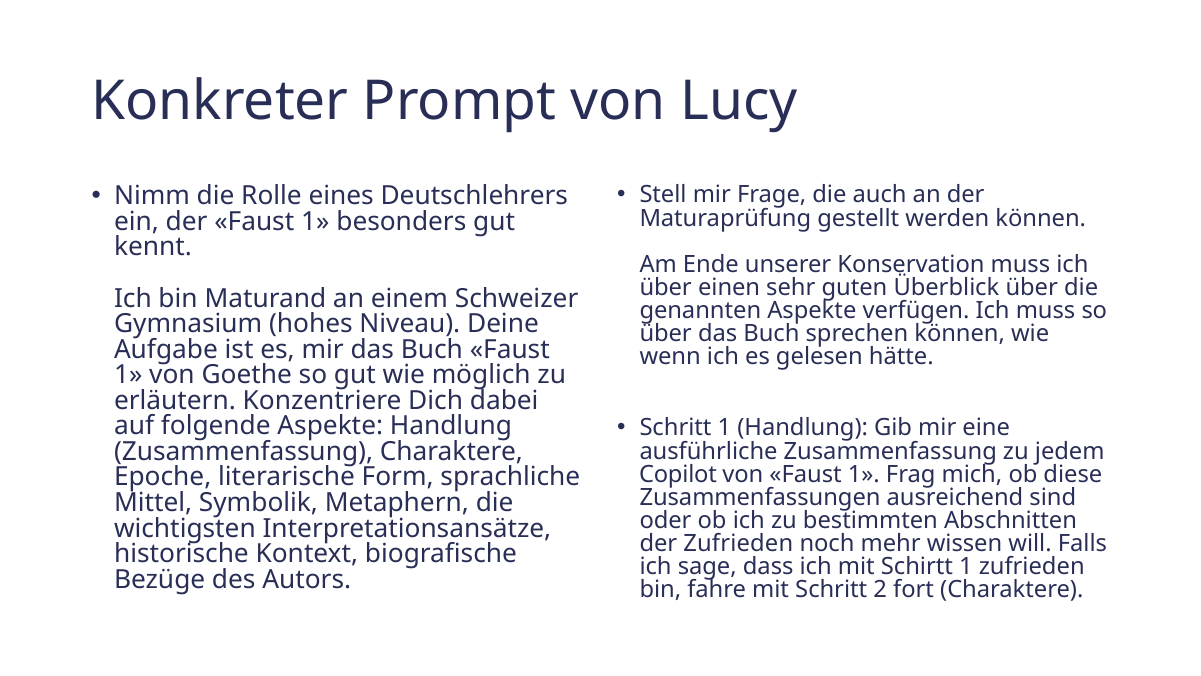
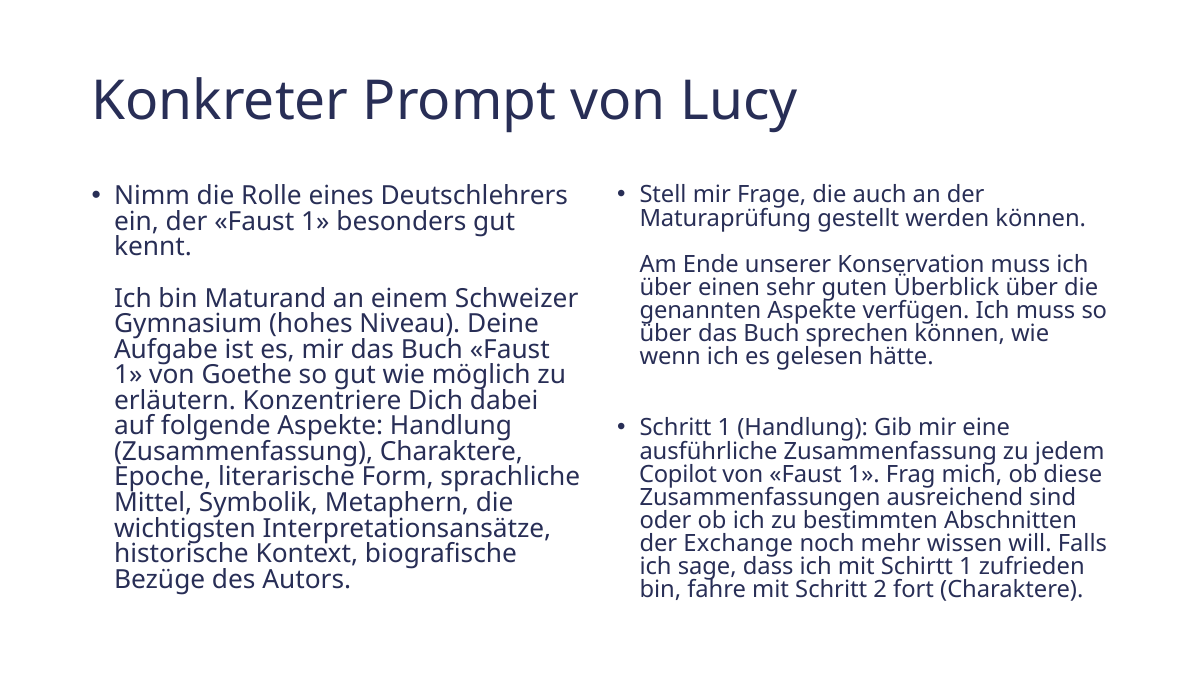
der Zufrieden: Zufrieden -> Exchange (738, 543)
